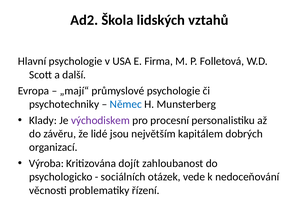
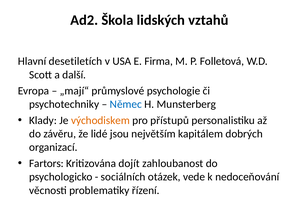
Hlavní psychologie: psychologie -> desetiletích (75, 61)
východiskem colour: purple -> orange (100, 121)
procesní: procesní -> přístupů (170, 121)
Výroba: Výroba -> Fartors (46, 164)
